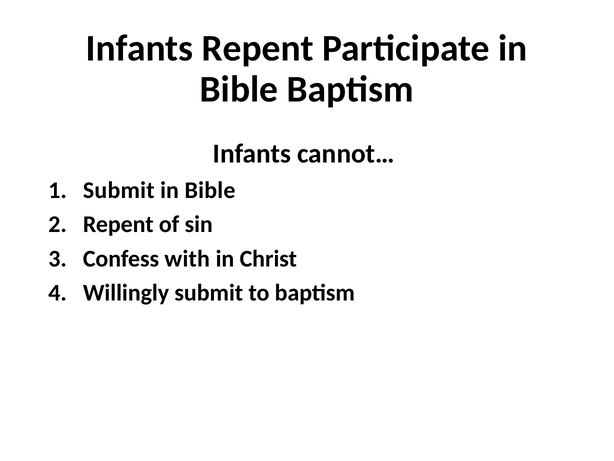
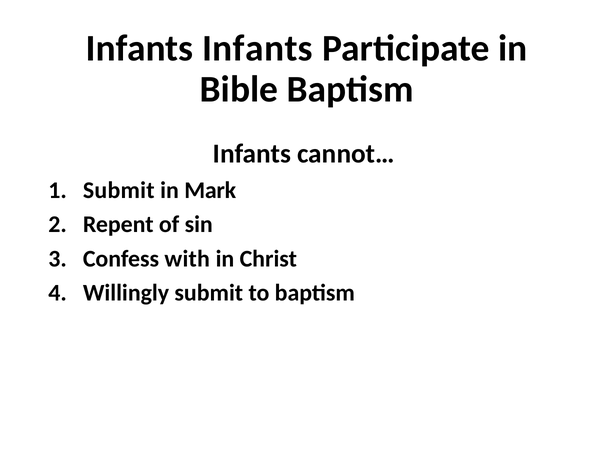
Infants Repent: Repent -> Infants (257, 48)
Bible: Bible -> Mark (210, 190)
